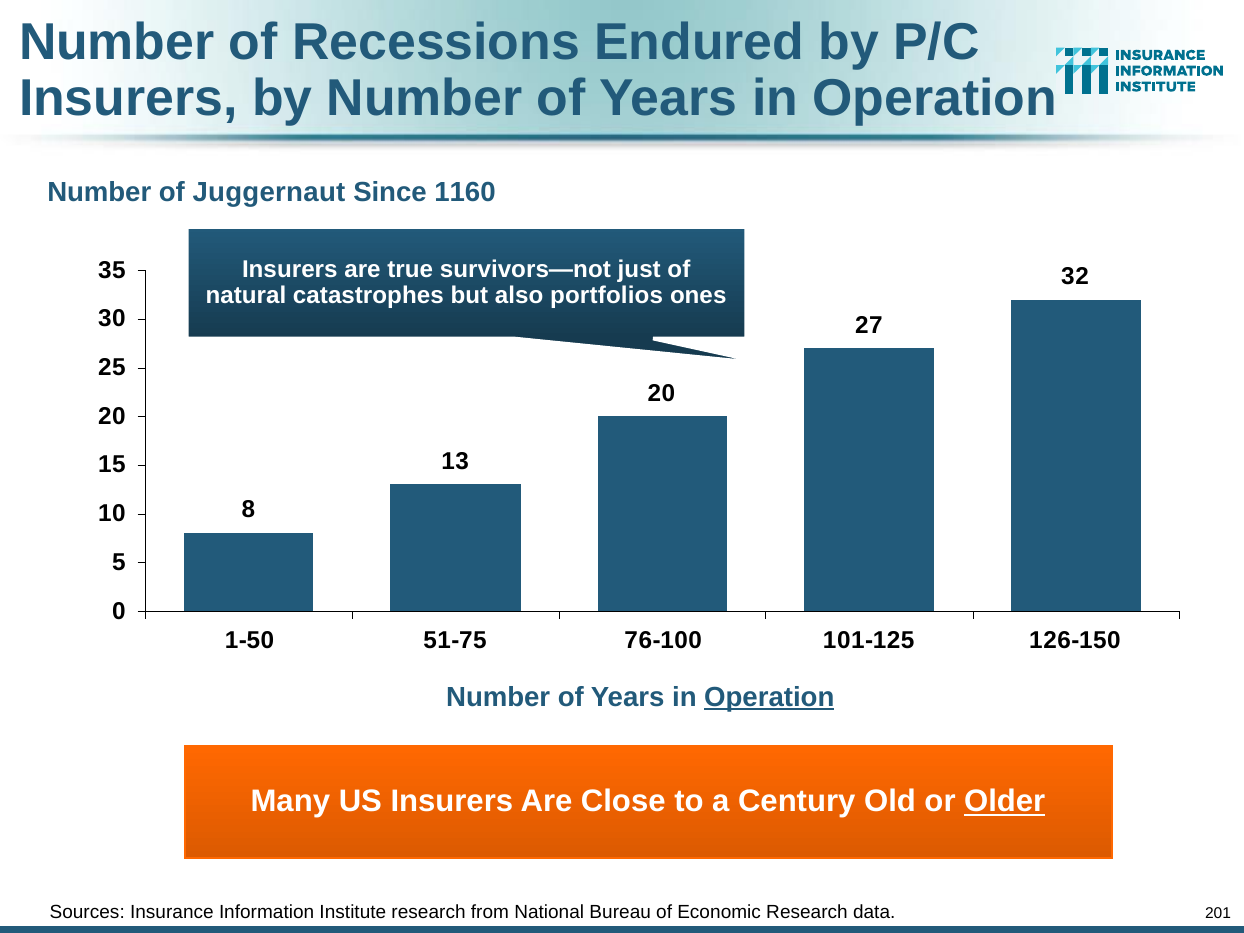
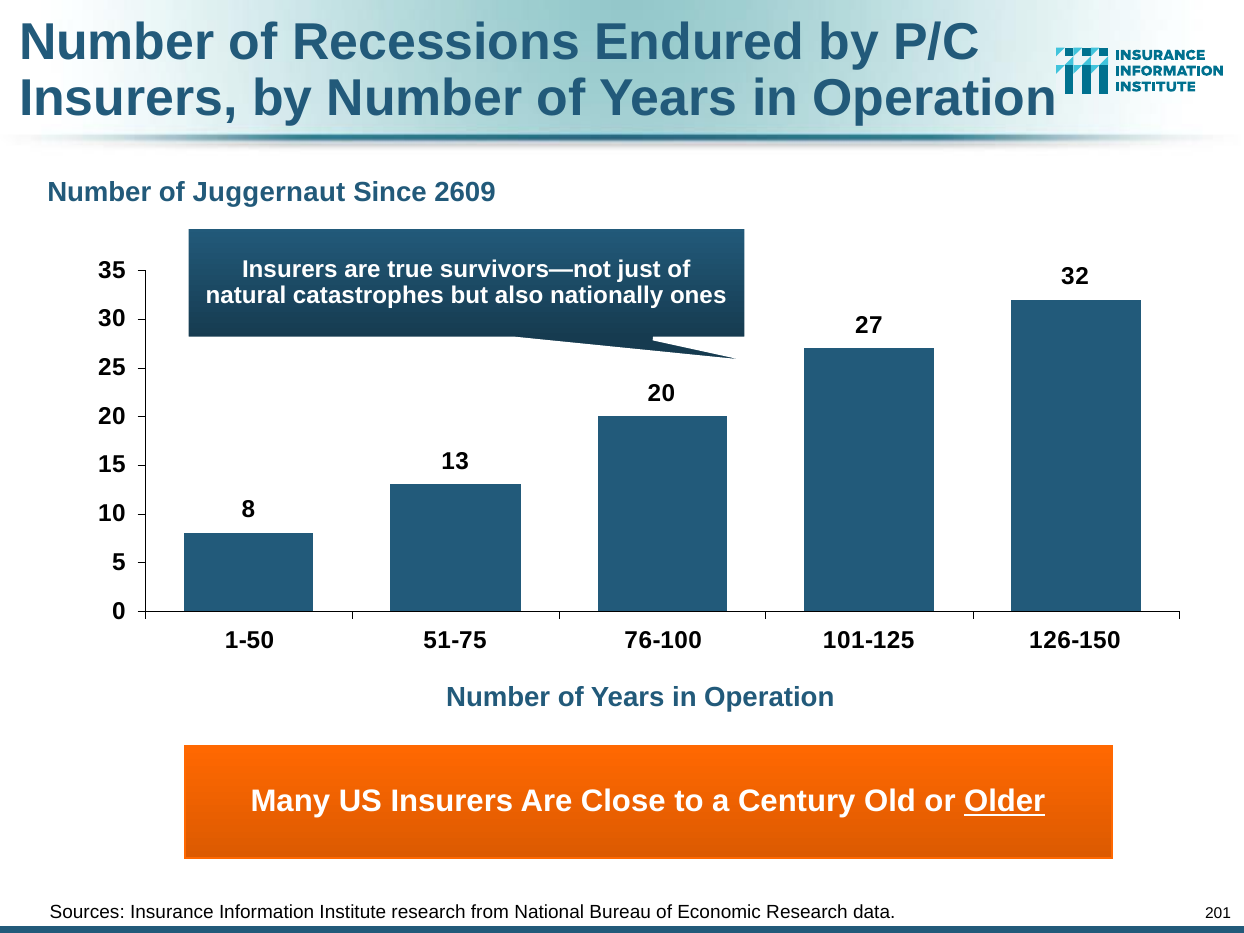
1160: 1160 -> 2609 (465, 193)
portfolios: portfolios -> nationally (607, 296)
Operation underline: present -> none (769, 697)
